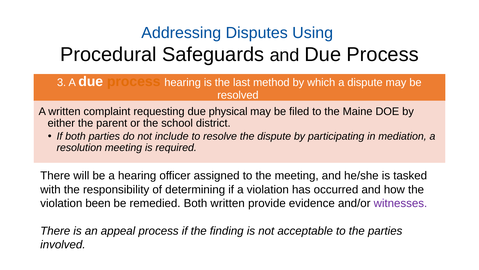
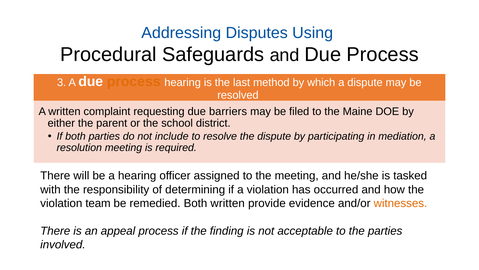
physical: physical -> barriers (228, 111)
been: been -> team (98, 203)
witnesses colour: purple -> orange (400, 203)
